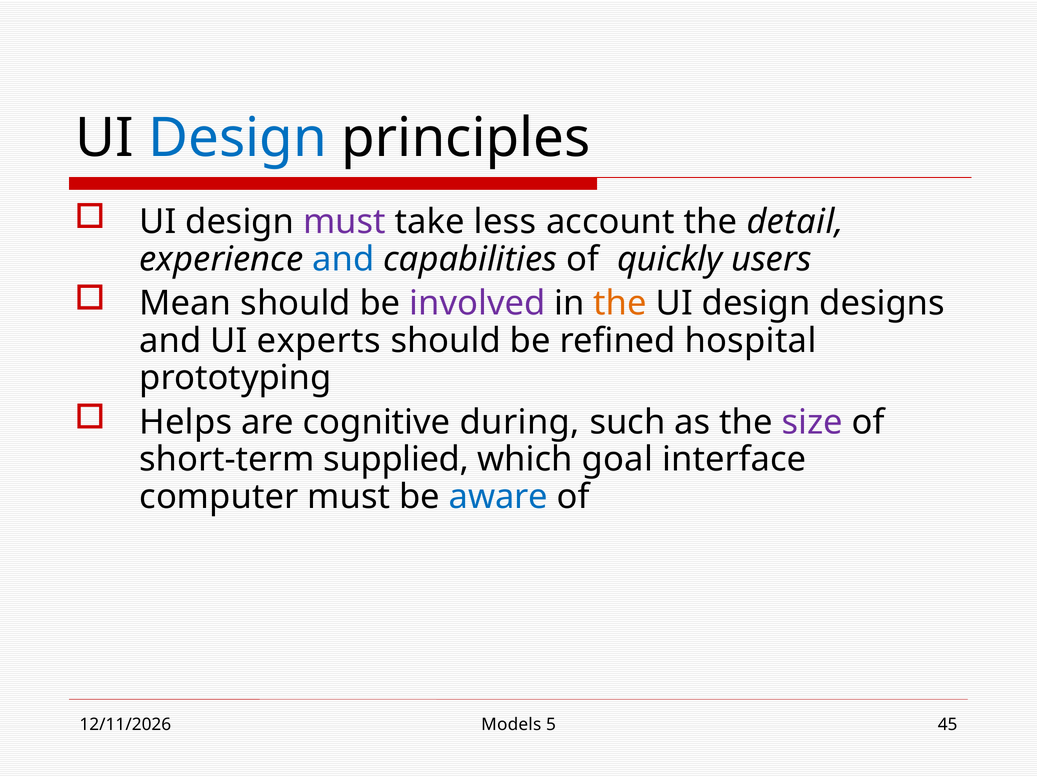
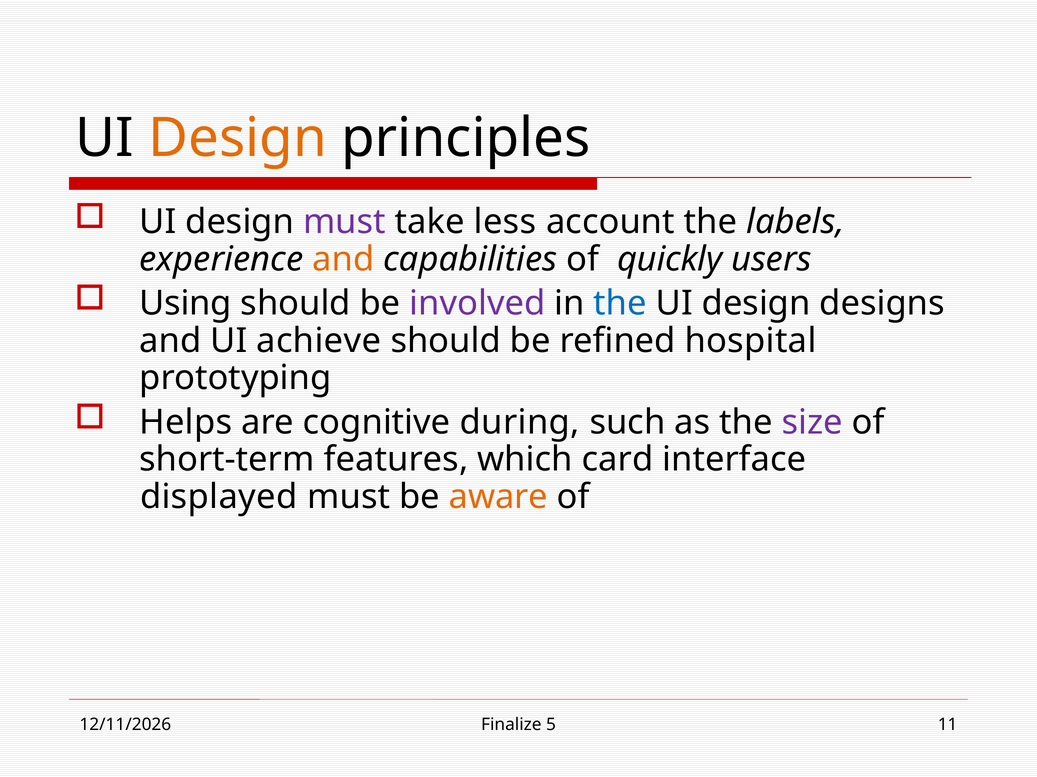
Design colour: blue -> orange (238, 138)
detail: detail -> labels (795, 222)
and colour: blue -> orange (343, 260)
Mean: Mean -> Using (186, 304)
the colour: orange -> blue (620, 304)
experts: experts -> achieve (319, 341)
supplied: supplied -> features (396, 460)
goal: goal -> card (618, 460)
computer: computer -> displayed (219, 497)
aware colour: blue -> orange (498, 497)
Models: Models -> Finalize (511, 725)
45: 45 -> 11 (948, 725)
